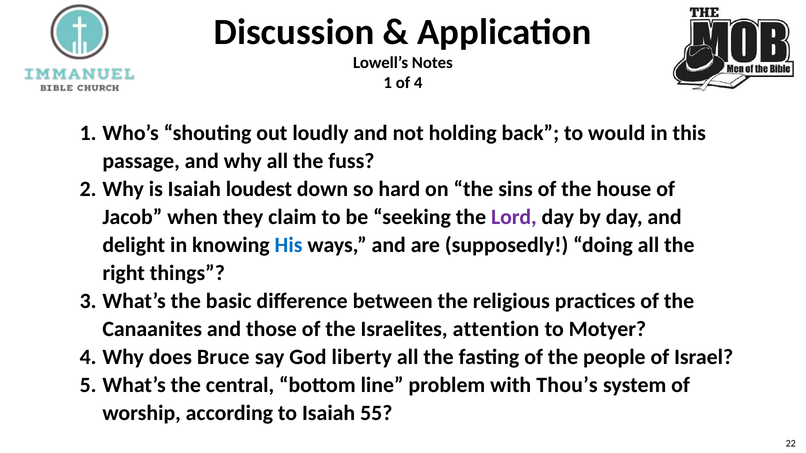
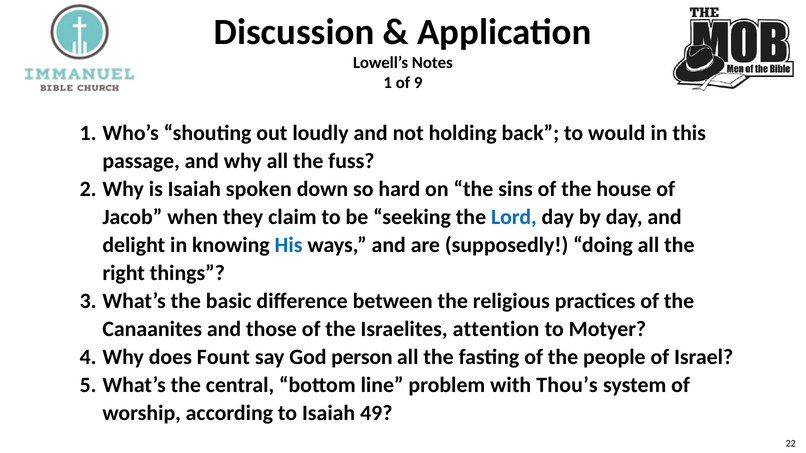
of 4: 4 -> 9 (418, 83)
loudest: loudest -> spoken (259, 189)
Lord colour: purple -> blue (514, 217)
Bruce: Bruce -> Fount (223, 357)
liberty: liberty -> person (362, 357)
55: 55 -> 49 (376, 413)
